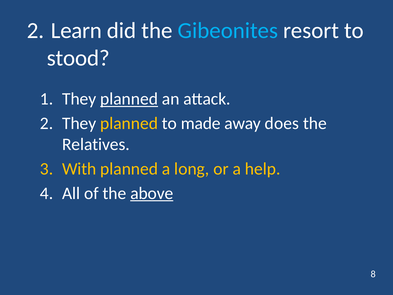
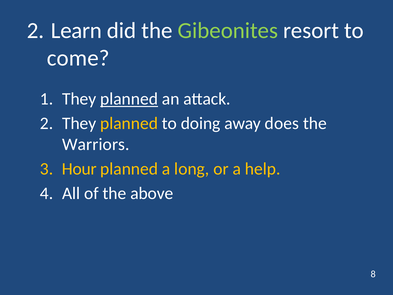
Gibeonites colour: light blue -> light green (228, 30)
stood: stood -> come (78, 58)
made: made -> doing (201, 123)
Relatives: Relatives -> Warriors (96, 144)
With: With -> Hour (79, 169)
above underline: present -> none (152, 193)
